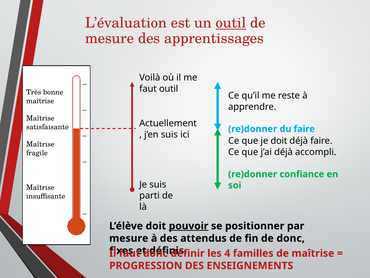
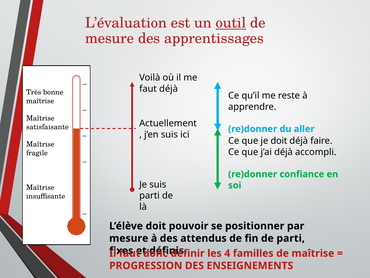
faut outil: outil -> déjà (169, 89)
du faire: faire -> aller (304, 129)
pouvoir underline: present -> none (189, 226)
de donc: donc -> parti (291, 238)
